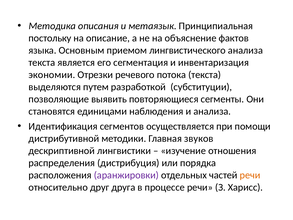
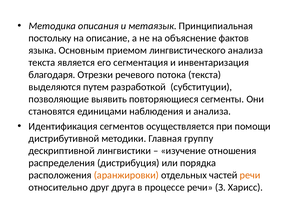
экономии: экономии -> благодаря (52, 75)
звуков: звуков -> группу (199, 138)
аранжировки colour: purple -> orange (126, 175)
